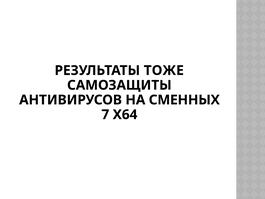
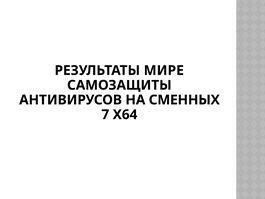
ТОЖЕ: ТОЖЕ -> МИРЕ (164, 70)
